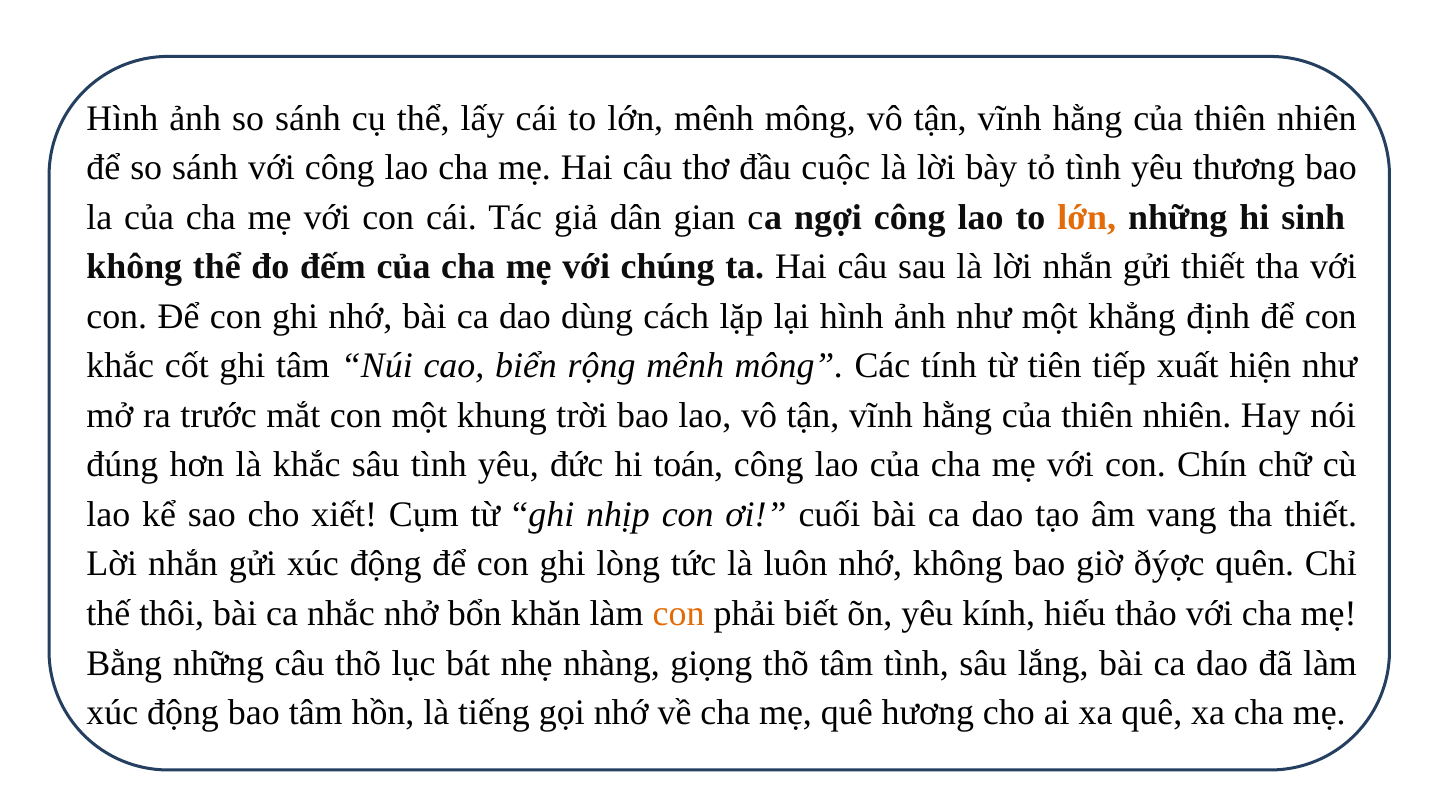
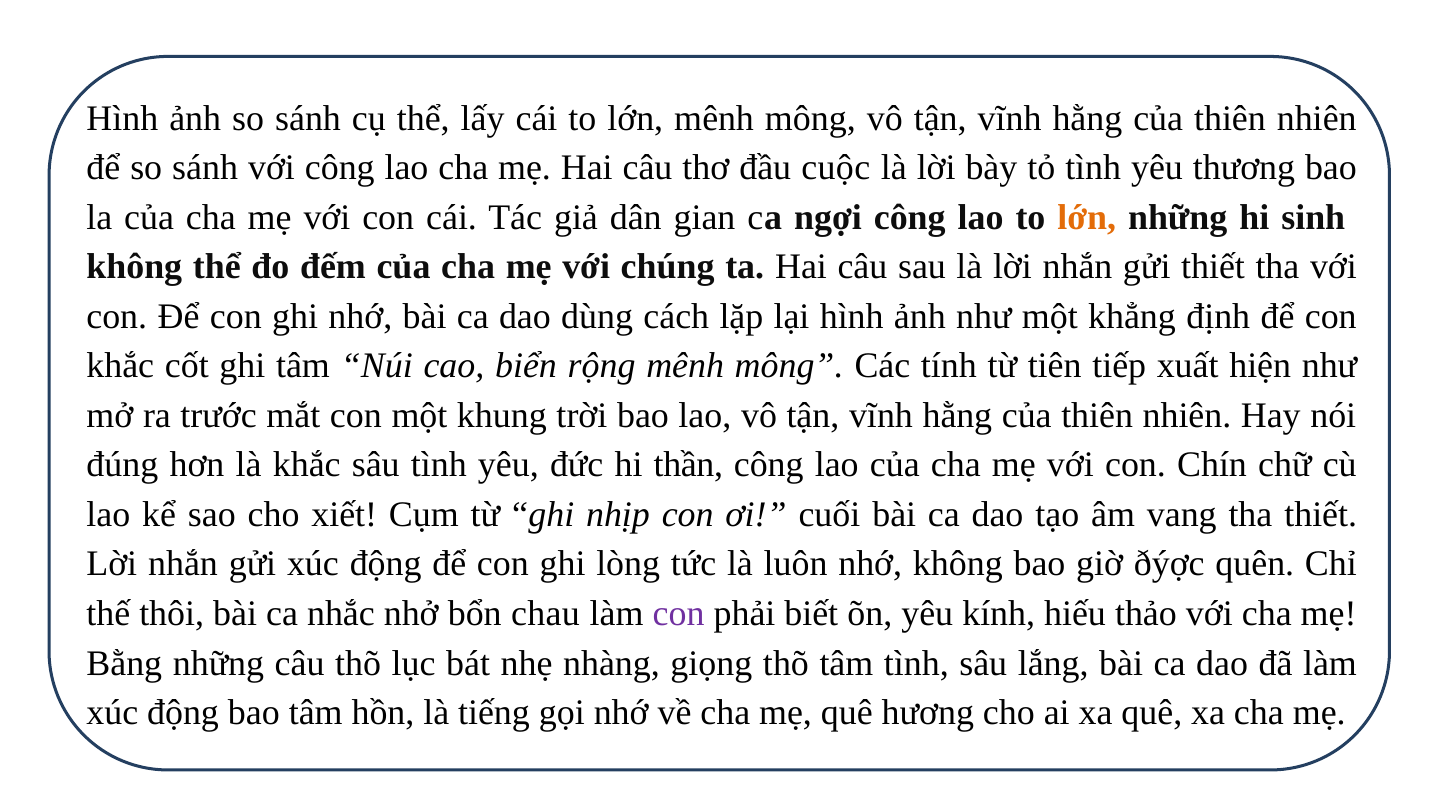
toán: toán -> thần (688, 465)
khăn: khăn -> chau (546, 613)
con colour: orange -> purple (679, 613)
